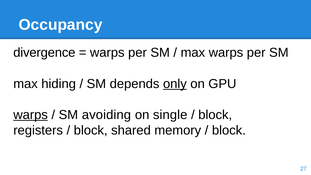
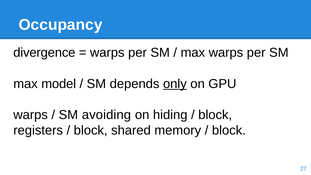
hiding: hiding -> model (59, 84)
warps underline: present -> none (31, 115)
single: single -> hiding (170, 115)
